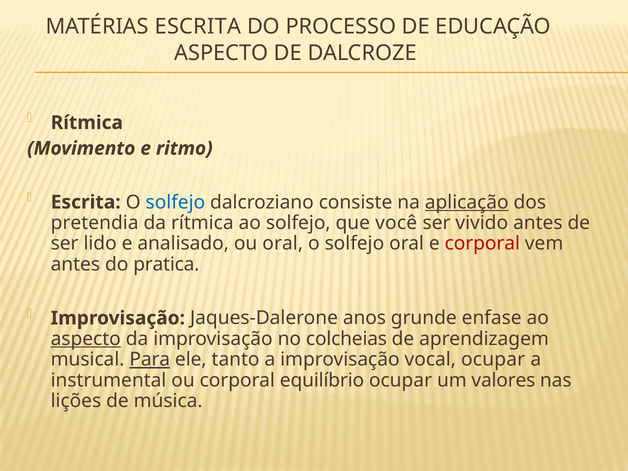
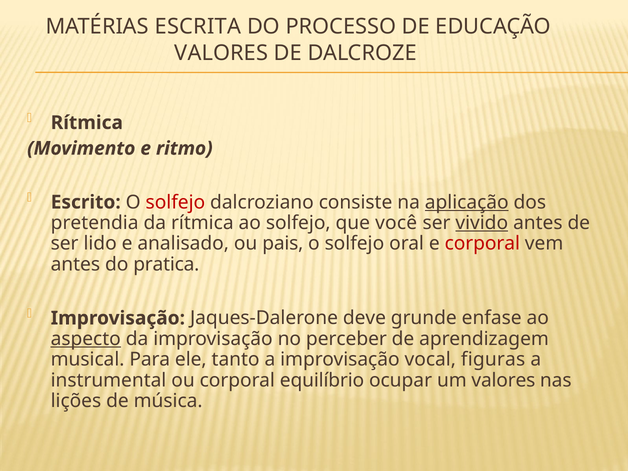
ASPECTO: ASPECTO -> VALORES (221, 53)
Escrita: Escrita -> Escrito (86, 202)
solfejo colour: blue -> red (175, 202)
vivido underline: none -> present (482, 223)
ou oral: oral -> pais (283, 244)
anos: anos -> deve (364, 318)
colcheias: colcheias -> perceber (346, 339)
Para underline: present -> none (150, 360)
vocal ocupar: ocupar -> figuras (493, 360)
